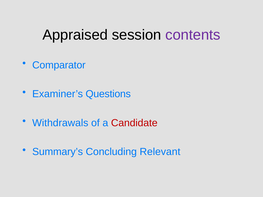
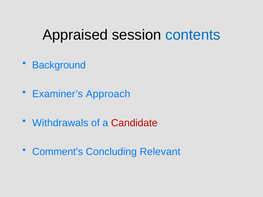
contents colour: purple -> blue (193, 35)
Comparator: Comparator -> Background (59, 65)
Questions: Questions -> Approach (108, 94)
Summary’s: Summary’s -> Comment’s (58, 152)
